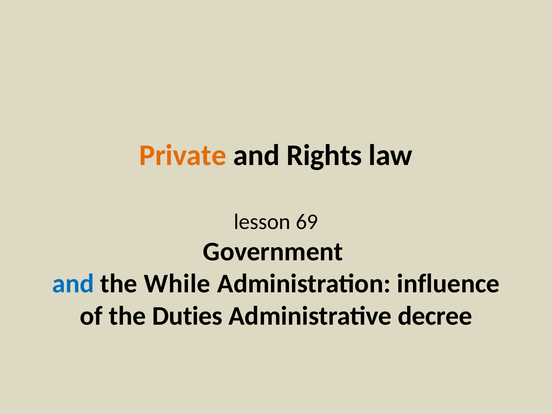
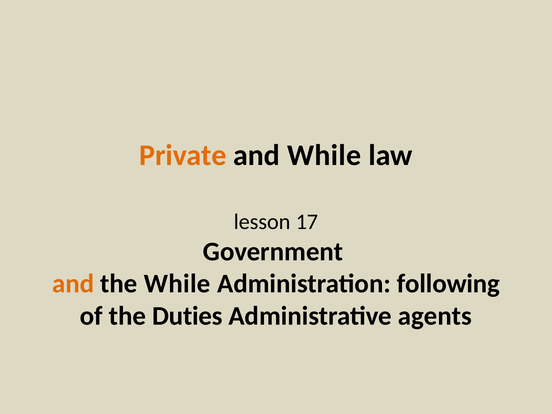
and Rights: Rights -> While (324, 155)
69: 69 -> 17 (307, 222)
and colour: blue -> orange (73, 284)
influence: influence -> following (448, 284)
decree: decree -> agents (435, 316)
